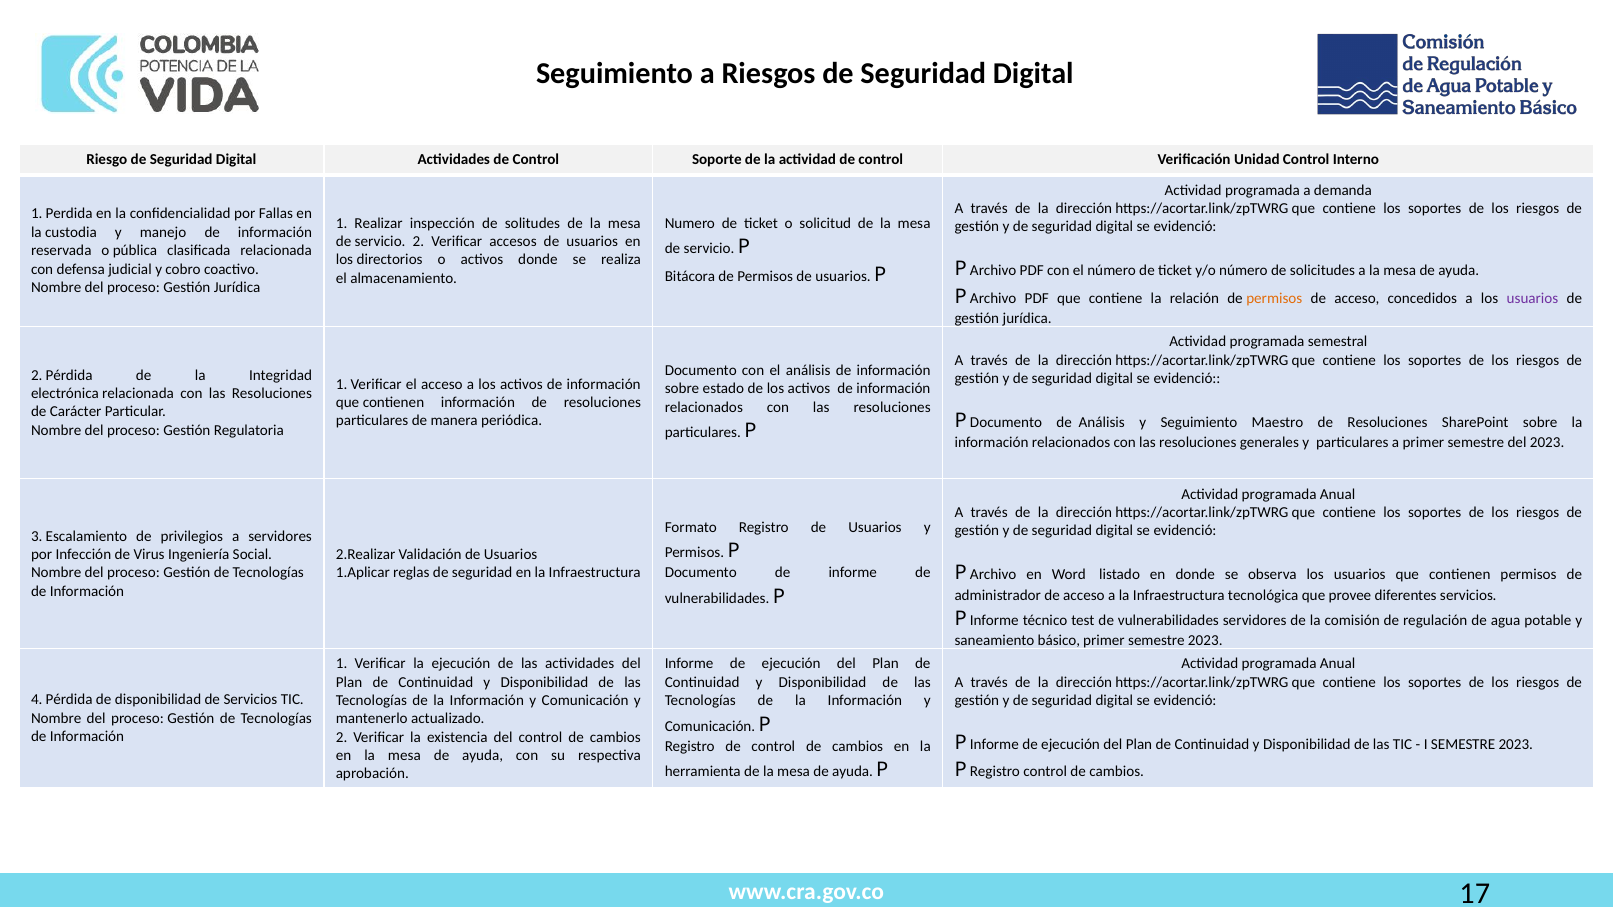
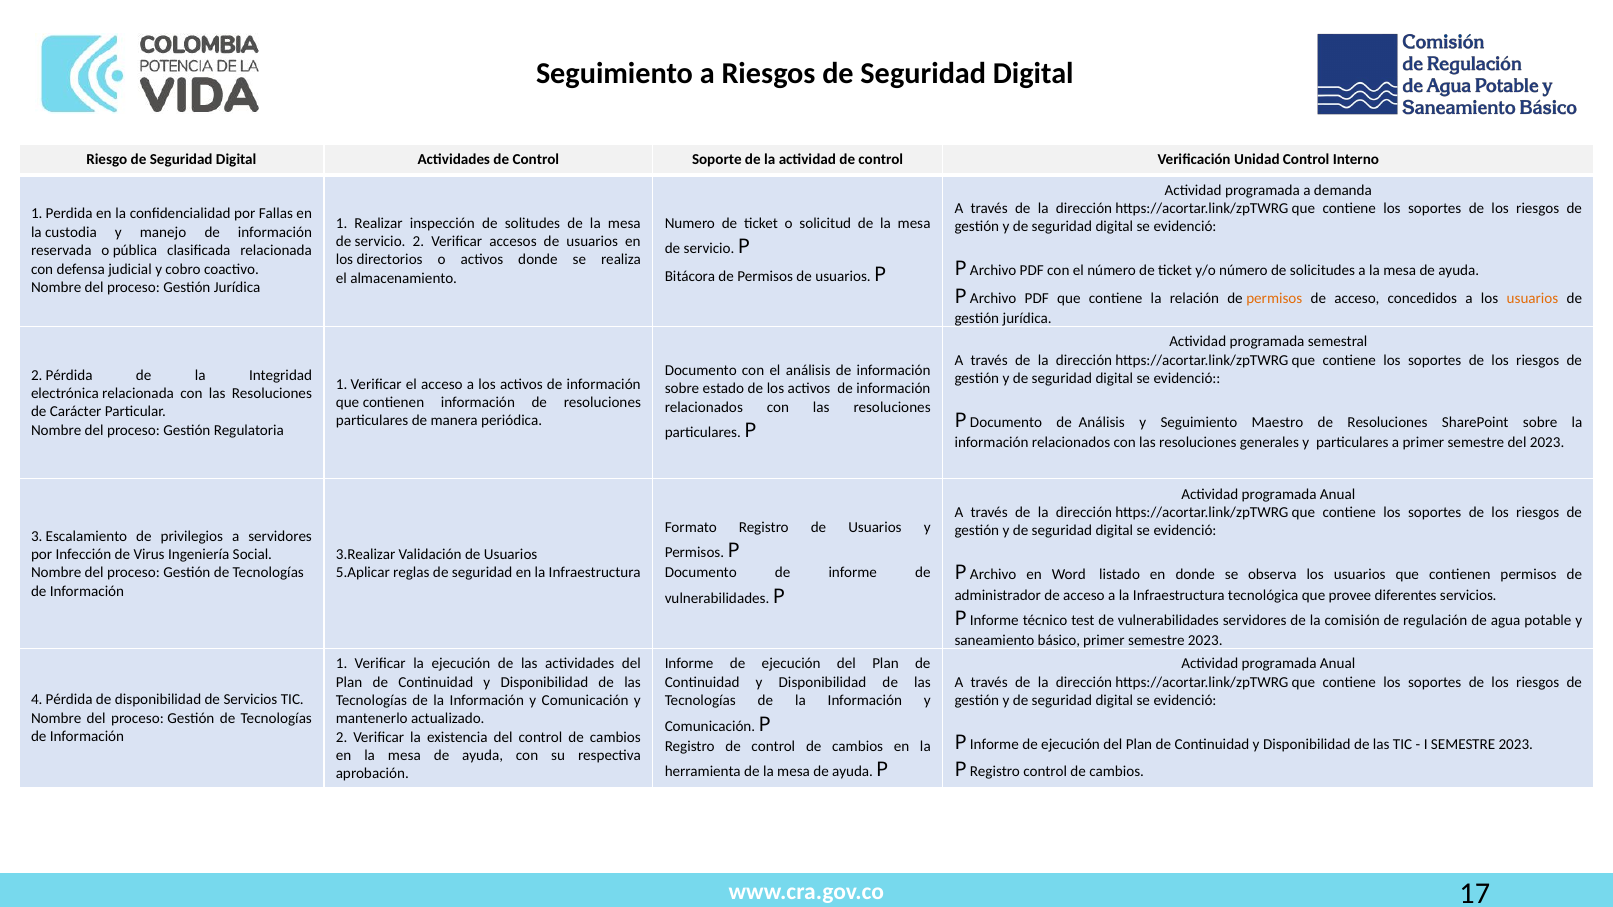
usuarios colour: purple -> orange (1532, 298)
2.Realizar: 2.Realizar -> 3.Realizar (366, 555)
1.Aplicar: 1.Aplicar -> 5.Aplicar (363, 573)
